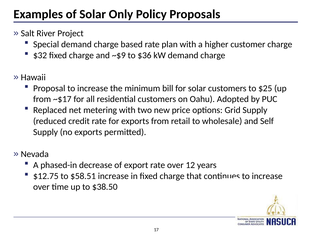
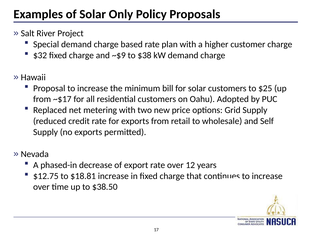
$36: $36 -> $38 (145, 55)
$58.51: $58.51 -> $18.81 (83, 176)
